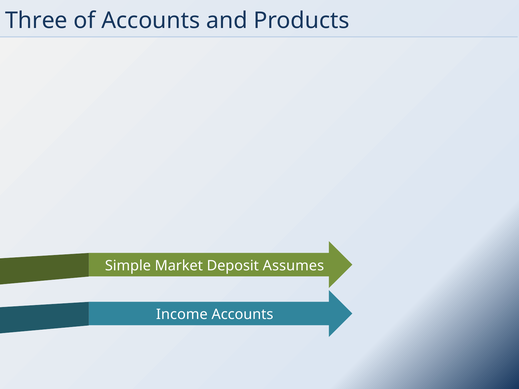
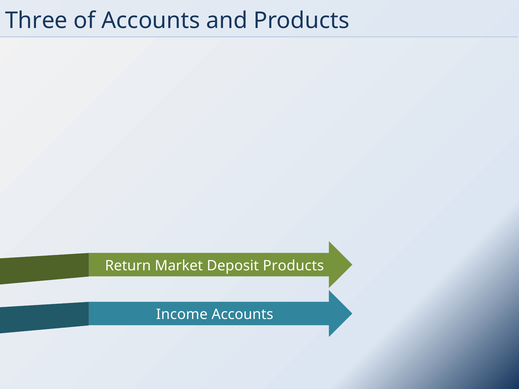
Simple: Simple -> Return (128, 266)
Deposit Assumes: Assumes -> Products (293, 266)
